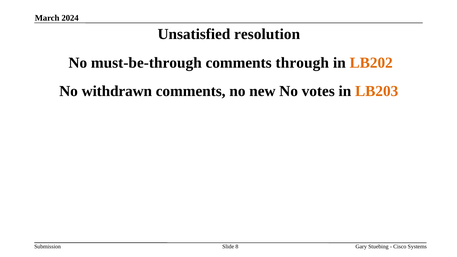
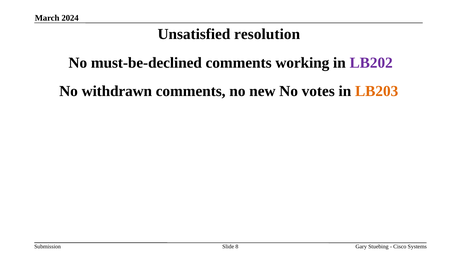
must-be-through: must-be-through -> must-be-declined (146, 63)
through: through -> working (302, 63)
LB202 colour: orange -> purple (371, 63)
